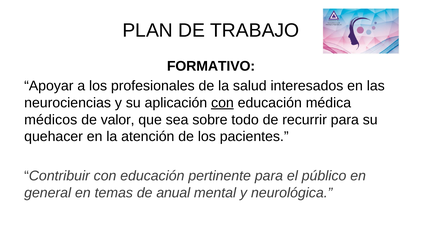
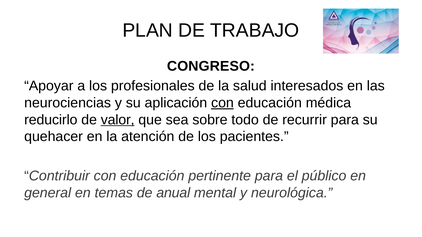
FORMATIVO: FORMATIVO -> CONGRESO (211, 66)
médicos: médicos -> reducirlo (51, 120)
valor underline: none -> present (118, 120)
